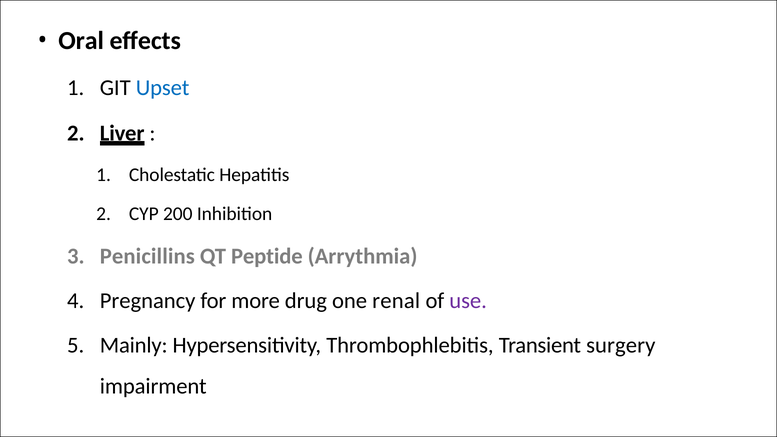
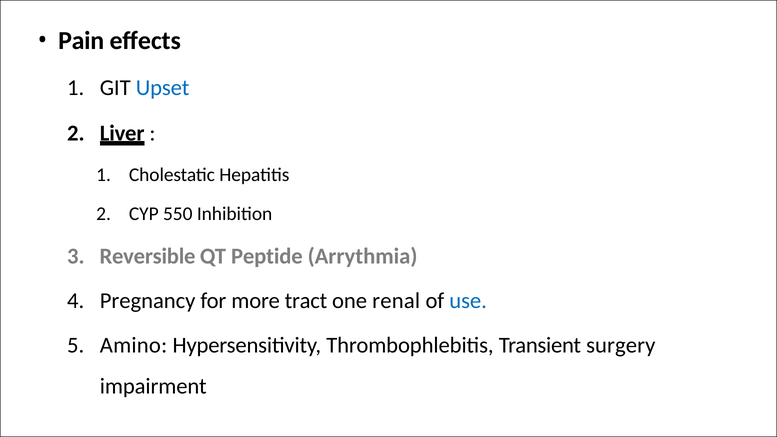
Oral: Oral -> Pain (81, 41)
200: 200 -> 550 (178, 214)
Penicillins: Penicillins -> Reversible (148, 256)
drug: drug -> tract (306, 301)
use colour: purple -> blue (468, 301)
Mainly: Mainly -> Amino (134, 345)
